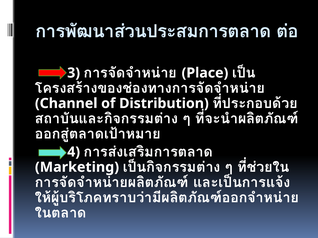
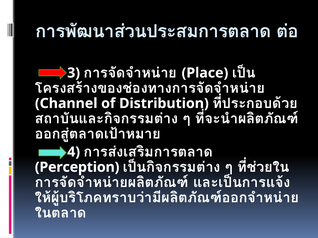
Marketing: Marketing -> Perception (77, 167)
